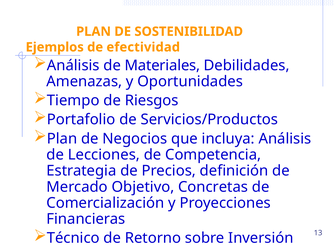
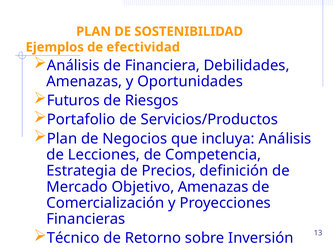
Materiales: Materiales -> Financiera (162, 65)
Tiempo: Tiempo -> Futuros (73, 100)
Objetivo Concretas: Concretas -> Amenazas (213, 186)
